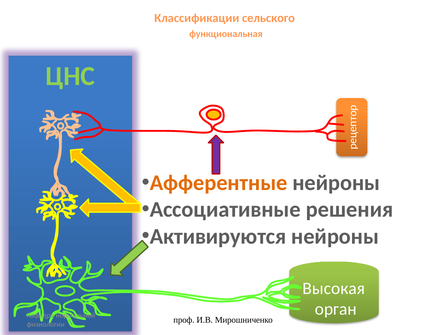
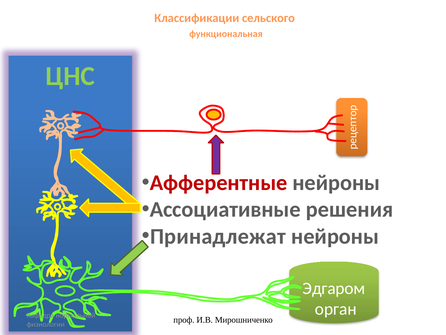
Афферентные colour: orange -> red (219, 183)
Активируются: Активируются -> Принадлежат (218, 236)
Высокая: Высокая -> Эдгаром (334, 288)
